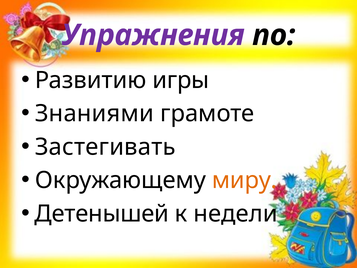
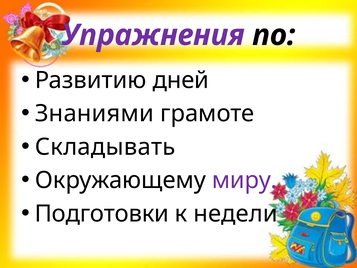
игры: игры -> дней (181, 80)
Застегивать: Застегивать -> Складывать (105, 147)
миру colour: orange -> purple (244, 180)
Детенышей: Детенышей -> Подготовки (102, 214)
